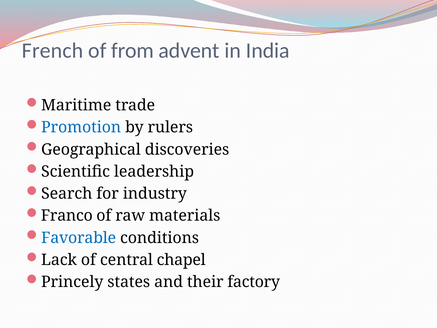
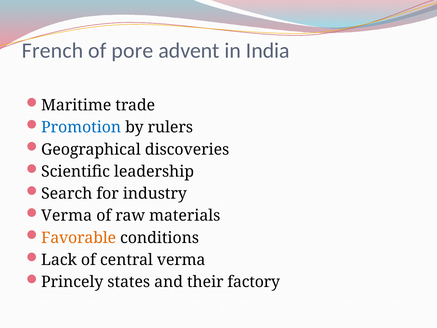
from: from -> pore (132, 50)
Franco: Franco -> Verma (67, 216)
Favorable colour: blue -> orange (79, 238)
central chapel: chapel -> verma (181, 260)
